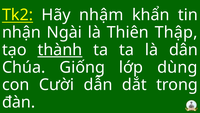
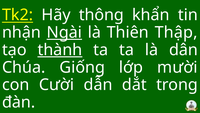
nhậm: nhậm -> thông (101, 15)
Ngài underline: none -> present (64, 32)
dùng: dùng -> mười (177, 67)
